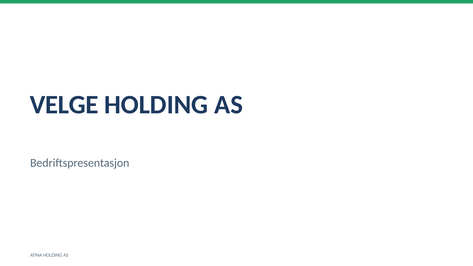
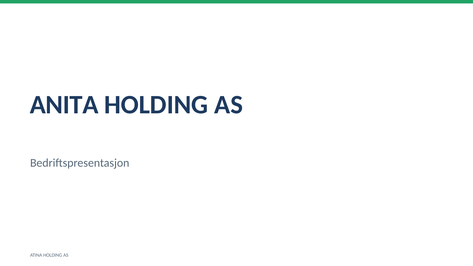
VELGE: VELGE -> ANITA (64, 105)
